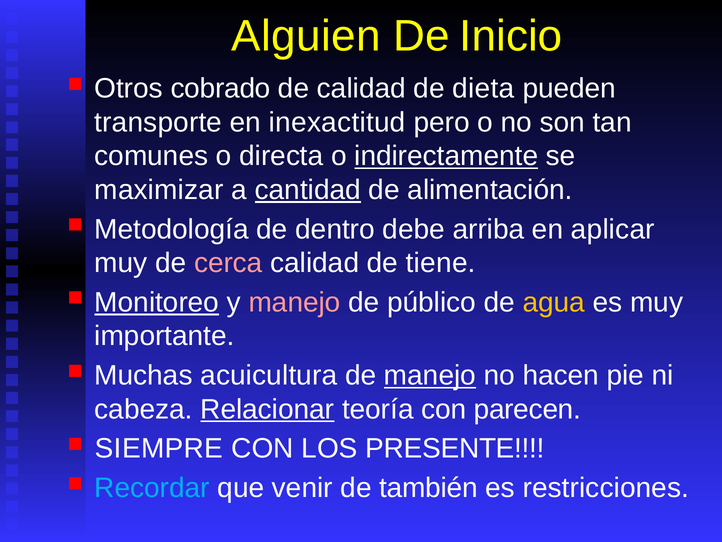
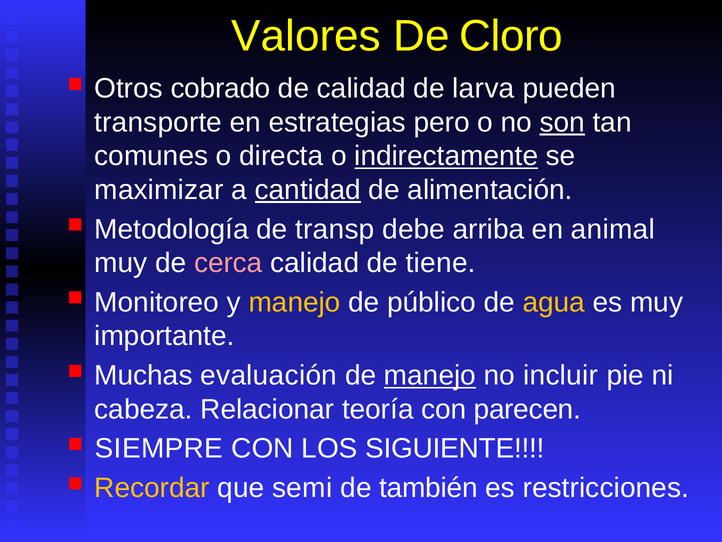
Alguien: Alguien -> Valores (306, 36)
Inicio: Inicio -> Cloro (511, 36)
dieta: dieta -> larva (483, 89)
inexactitud: inexactitud -> estrategias (337, 122)
son underline: none -> present (562, 122)
dentro: dentro -> transp (335, 229)
aplicar: aplicar -> animal (613, 229)
Monitoreo underline: present -> none (157, 302)
manejo colour: pink -> yellow (295, 302)
acuicultura: acuicultura -> evaluación (269, 375)
hacen: hacen -> incluir (561, 375)
Relacionar underline: present -> none (267, 409)
PRESENTE: PRESENTE -> SIGUIENTE (455, 448)
Recordar colour: light blue -> yellow (152, 488)
venir: venir -> semi (302, 488)
